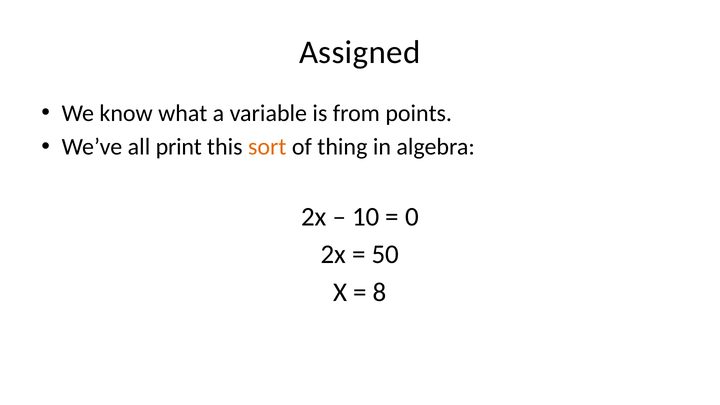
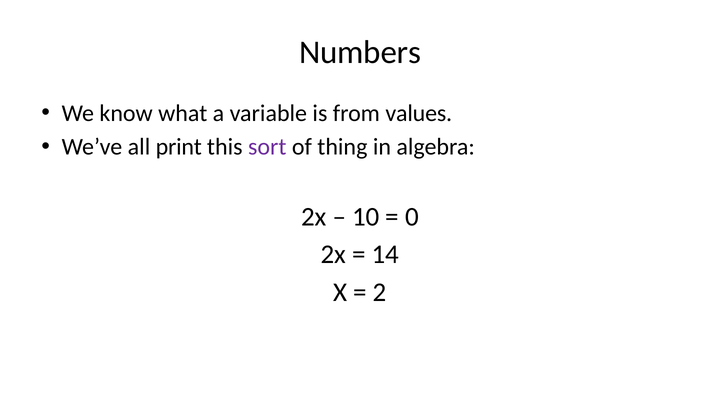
Assigned: Assigned -> Numbers (360, 52)
points: points -> values (419, 113)
sort colour: orange -> purple (267, 147)
50: 50 -> 14 (385, 255)
8: 8 -> 2 (380, 292)
